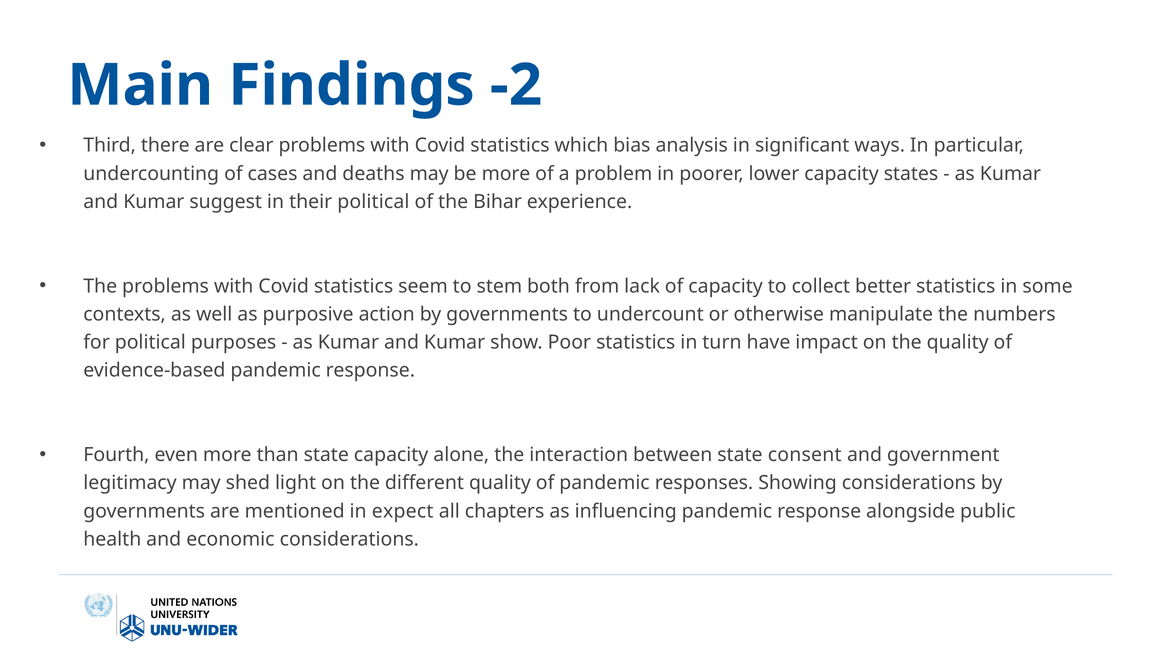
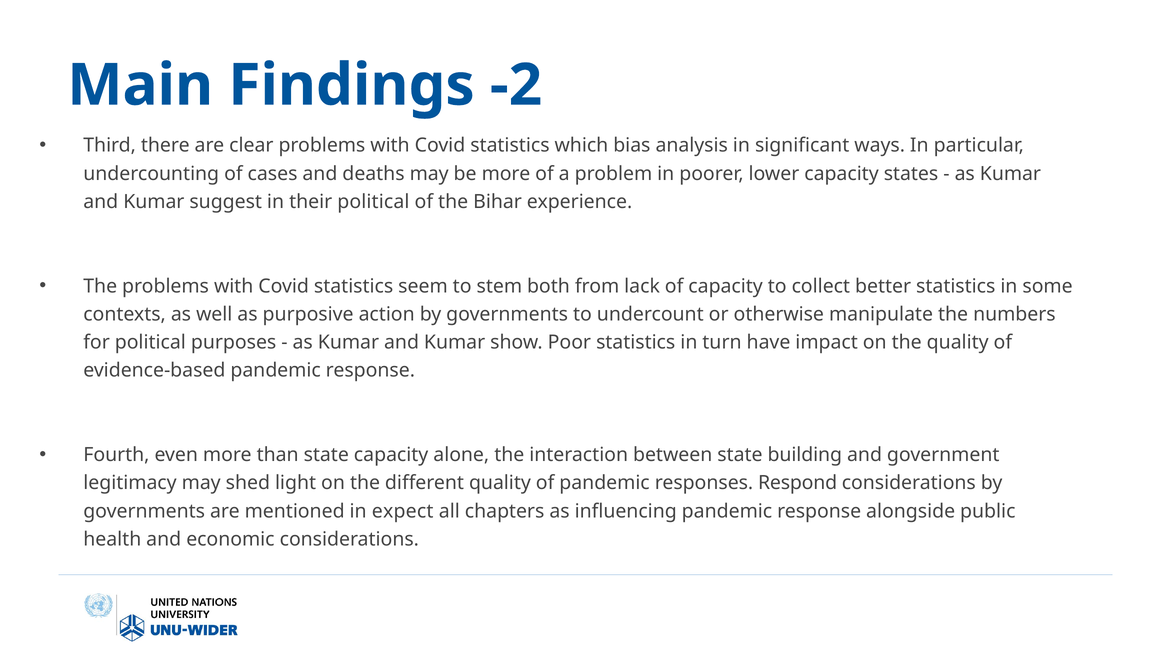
consent: consent -> building (805, 455)
Showing: Showing -> Respond (798, 483)
